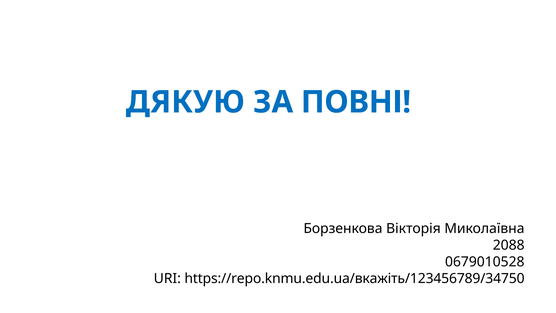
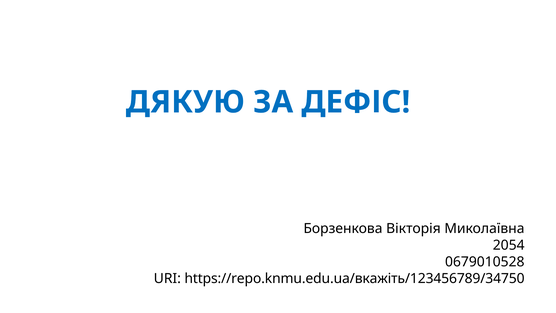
ПОВНІ: ПОВНІ -> ДЕФІС (356, 102)
2088: 2088 -> 2054 (509, 245)
